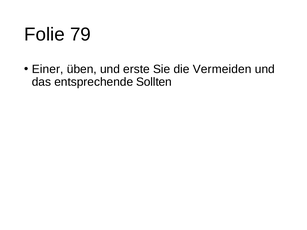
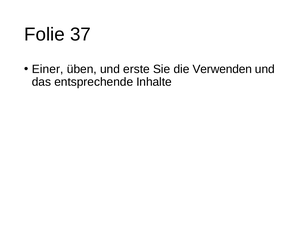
79: 79 -> 37 (80, 34)
Vermeiden: Vermeiden -> Verwenden (222, 69)
Sollten: Sollten -> Inhalte (154, 82)
